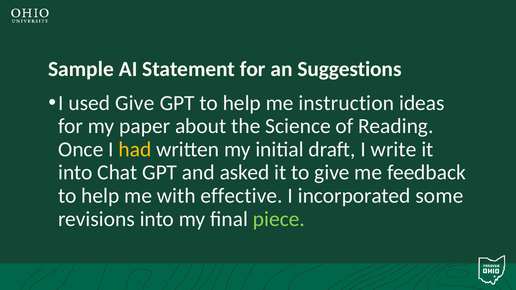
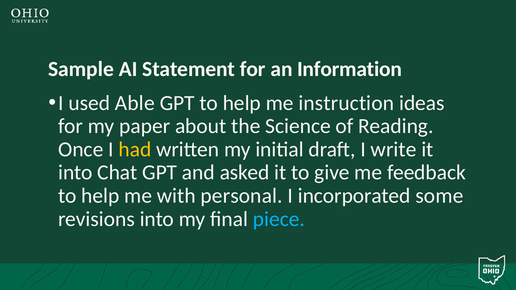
Suggestions: Suggestions -> Information (349, 69)
used Give: Give -> Able (135, 103)
effective: effective -> personal (242, 196)
piece colour: light green -> light blue (279, 219)
